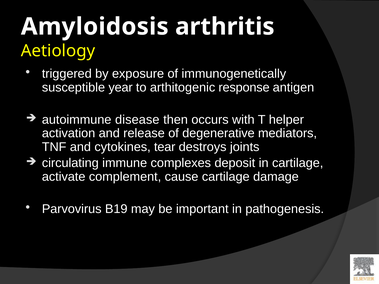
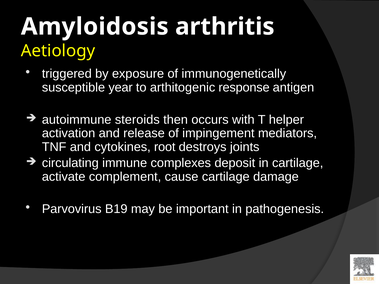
disease: disease -> steroids (137, 120)
degenerative: degenerative -> impingement (218, 133)
tear: tear -> root (165, 147)
